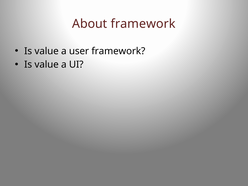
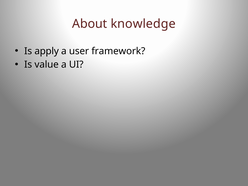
About framework: framework -> knowledge (143, 24)
value: value -> apply (47, 51)
